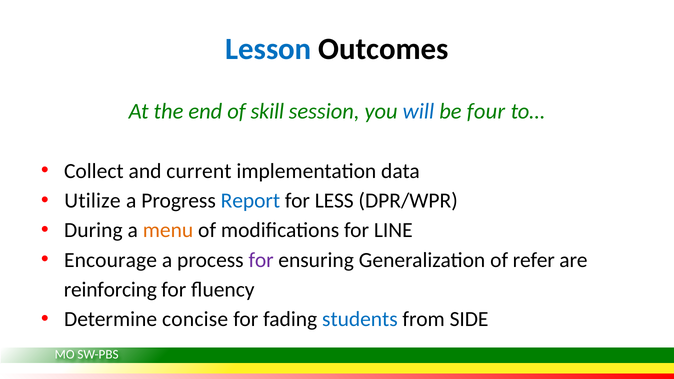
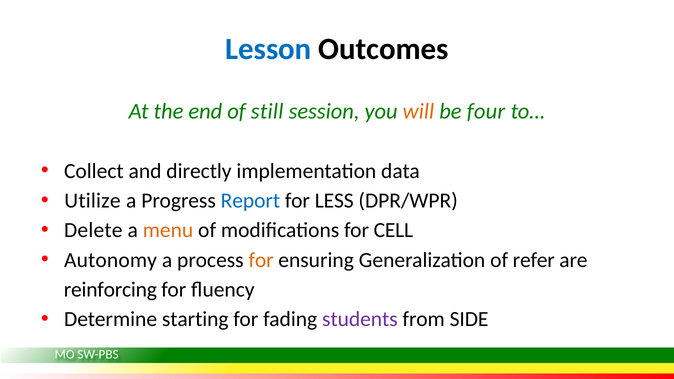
skill: skill -> still (267, 111)
will colour: blue -> orange (418, 111)
current: current -> directly (199, 171)
During: During -> Delete (93, 230)
LINE: LINE -> CELL (393, 230)
Encourage: Encourage -> Autonomy (110, 260)
for colour: purple -> orange (261, 260)
concise: concise -> starting (195, 319)
students colour: blue -> purple (360, 319)
